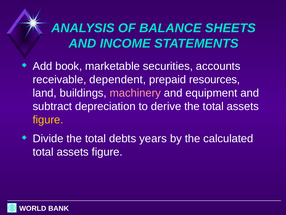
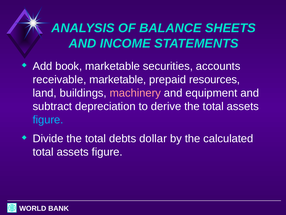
receivable dependent: dependent -> marketable (118, 79)
figure colour: yellow -> light blue (48, 119)
years: years -> dollar (153, 138)
